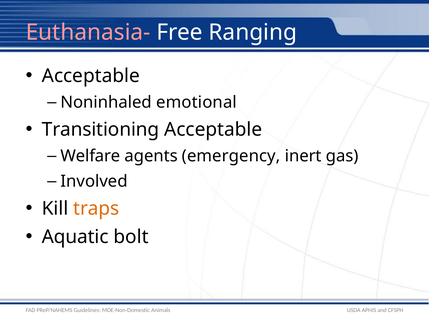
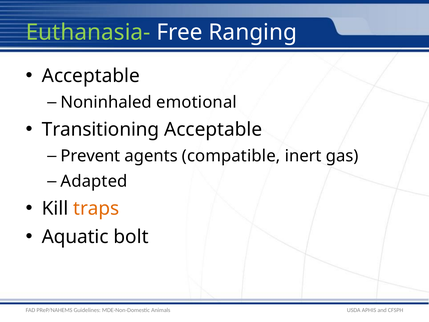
Euthanasia- colour: pink -> light green (88, 32)
Welfare: Welfare -> Prevent (90, 156)
emergency: emergency -> compatible (231, 156)
Involved: Involved -> Adapted (94, 181)
